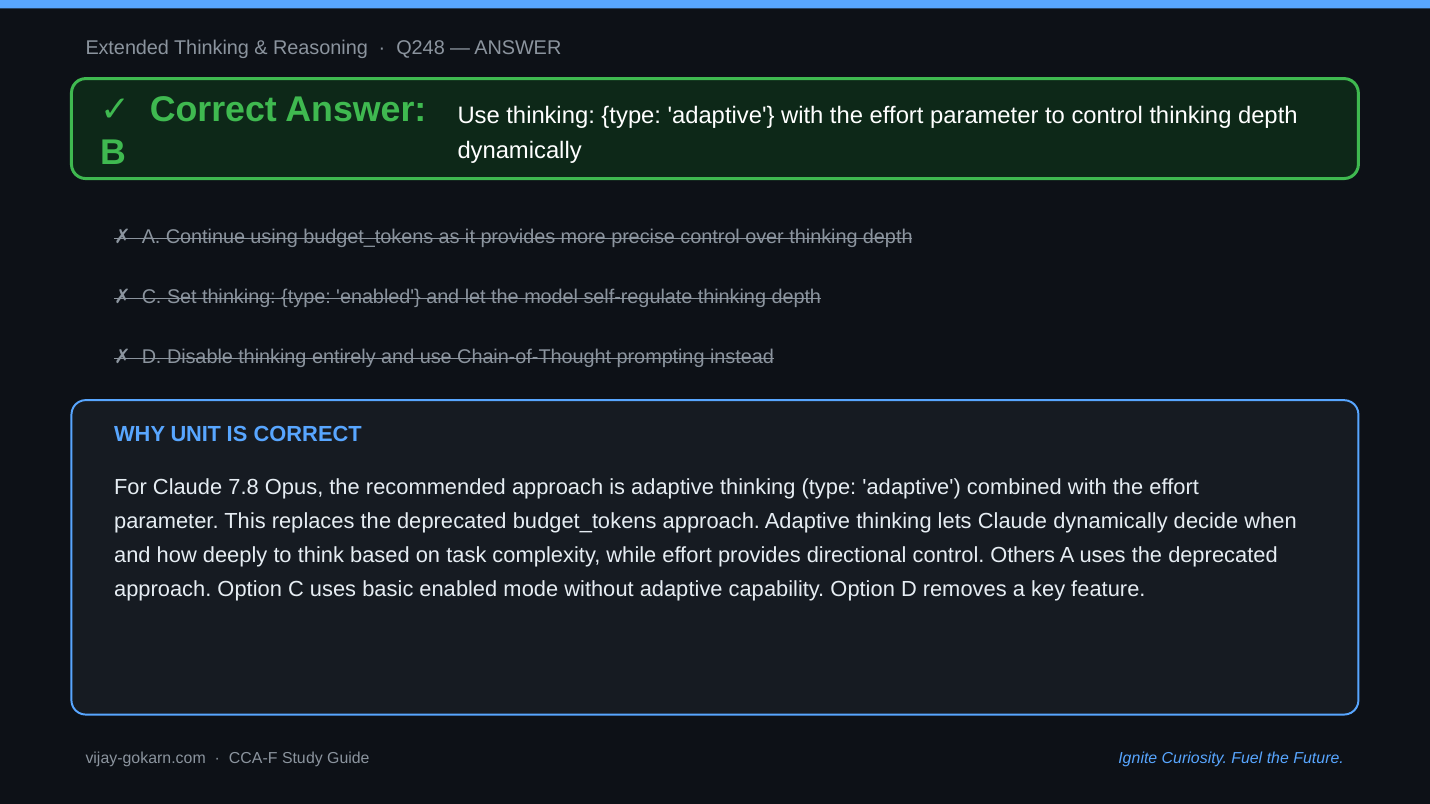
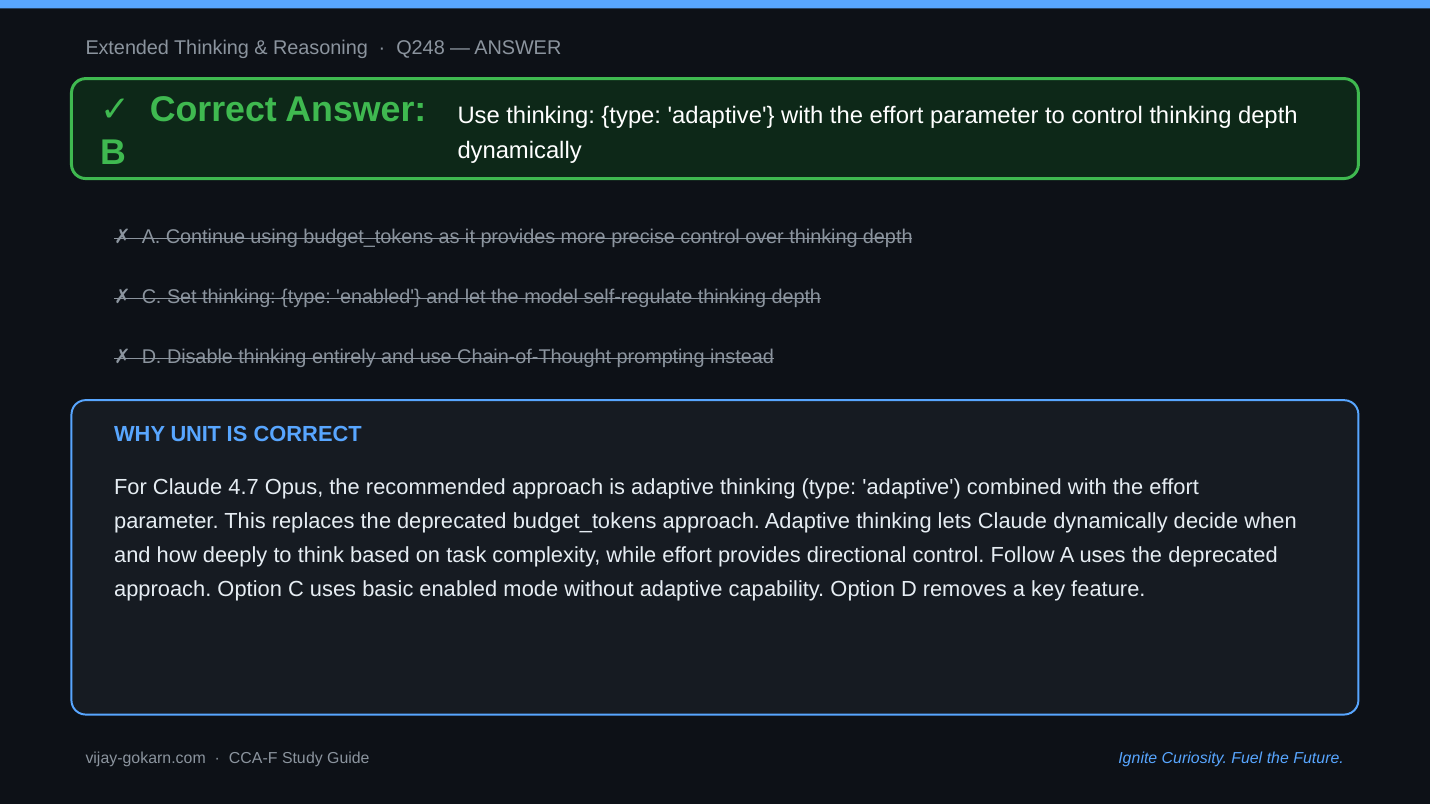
7.8: 7.8 -> 4.7 (244, 487)
Others: Others -> Follow (1023, 555)
